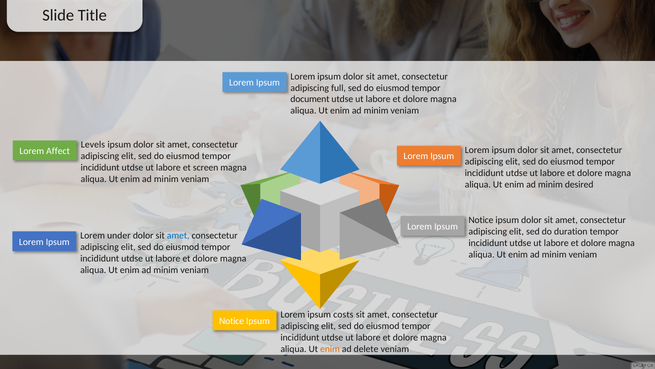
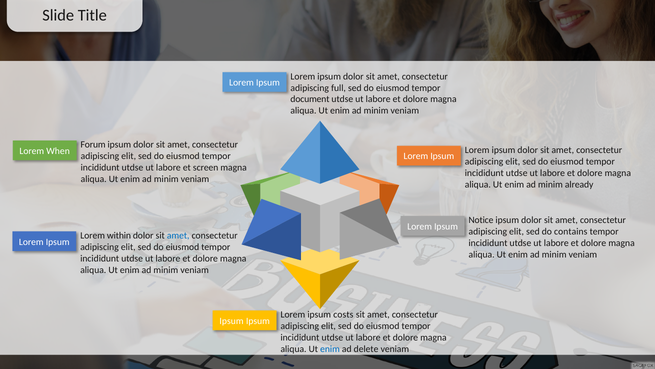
Levels: Levels -> Forum (93, 144)
Affect: Affect -> When (58, 151)
desired: desired -> already (579, 184)
duration: duration -> contains (571, 231)
under: under -> within (119, 235)
Notice: Notice -> Ipsum (231, 320)
enim colour: orange -> blue (330, 349)
